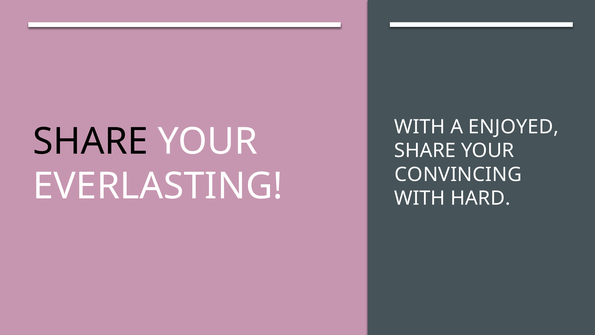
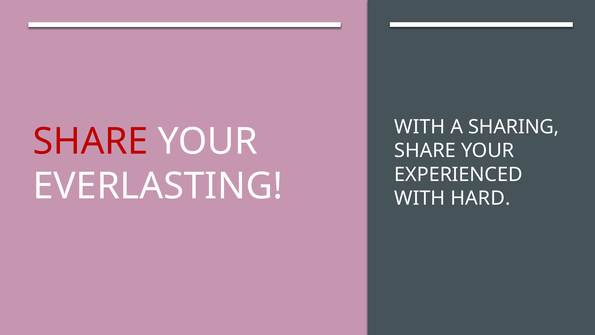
ENJOYED: ENJOYED -> SHARING (514, 127)
SHARE colour: black -> red (91, 141)
CONVINCING: CONVINCING -> EXPERIENCED (458, 174)
